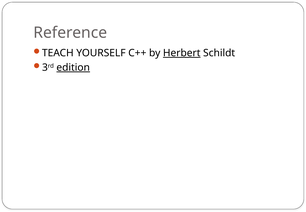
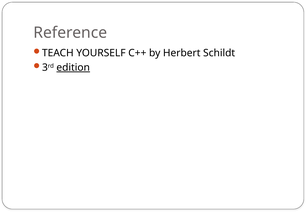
Herbert underline: present -> none (182, 53)
